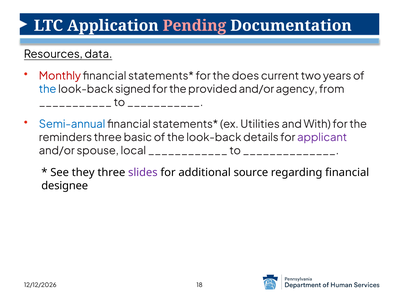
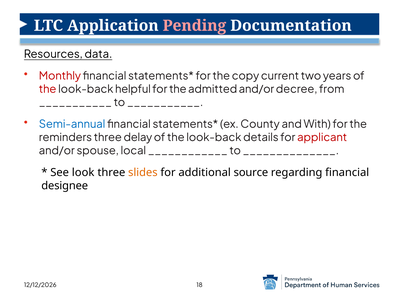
does: does -> copy (246, 76)
the colour: blue -> red (48, 89)
signed: signed -> helpful (133, 89)
provided: provided -> admitted (213, 89)
agency: agency -> decree (297, 89)
Utilities: Utilities -> County (260, 124)
basic: basic -> delay (138, 138)
applicant colour: purple -> red (322, 138)
they: they -> look (83, 173)
slides colour: purple -> orange (143, 173)
